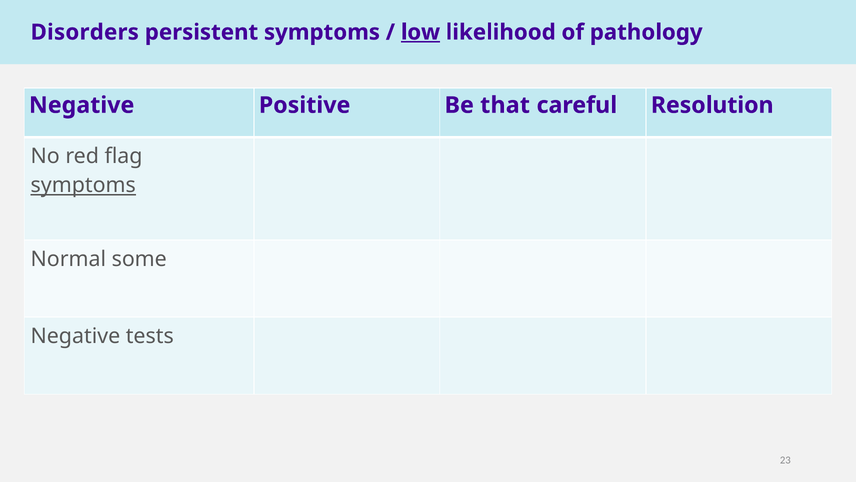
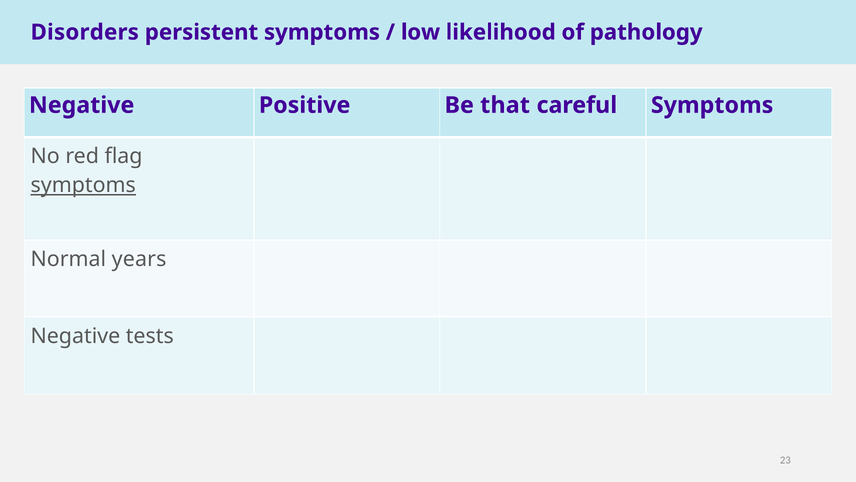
low underline: present -> none (420, 32)
careful Resolution: Resolution -> Symptoms (712, 105)
some: some -> years (139, 259)
